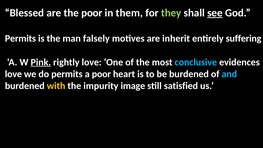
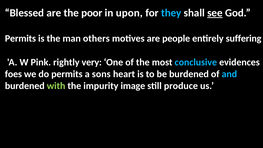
them: them -> upon (129, 13)
they colour: light green -> light blue (171, 13)
falsely: falsely -> others (96, 38)
inherit: inherit -> people (176, 38)
Pink underline: present -> none (41, 62)
rightly love: love -> very (92, 62)
love: love -> foes (13, 74)
a poor: poor -> sons (101, 74)
with colour: yellow -> light green (56, 86)
satisfied: satisfied -> produce (181, 86)
